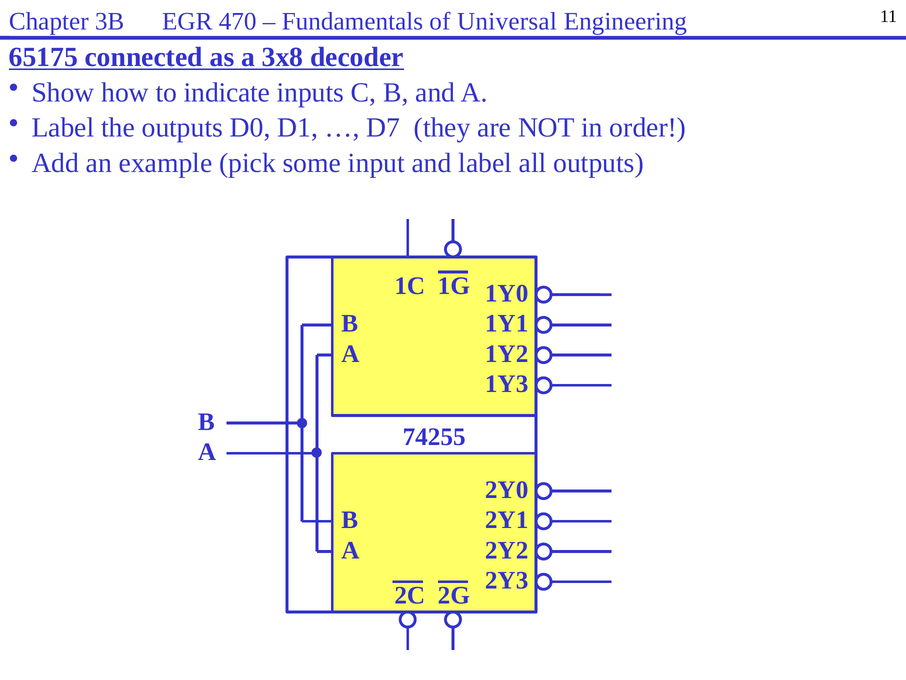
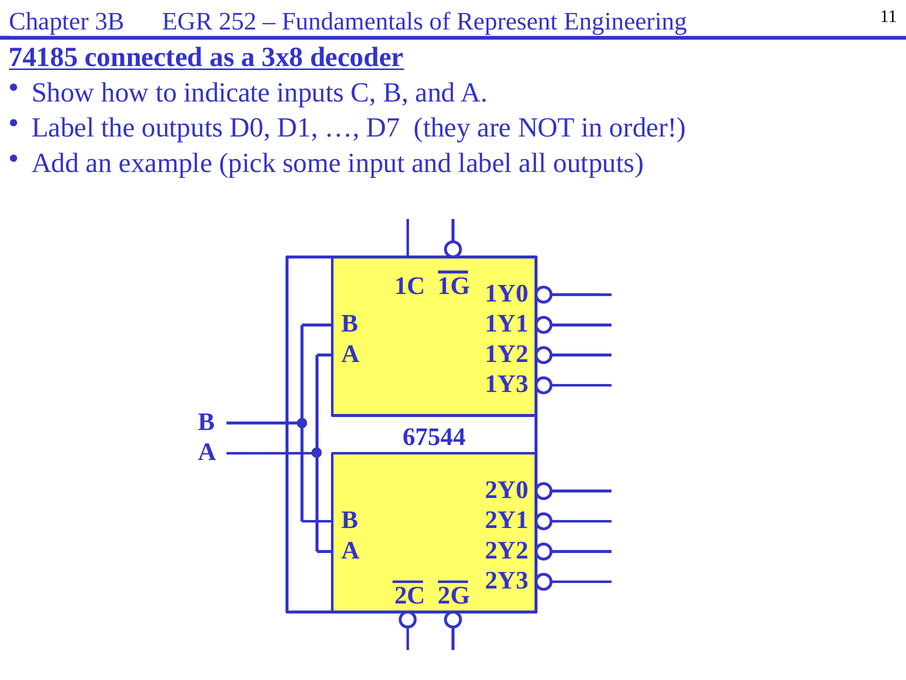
470: 470 -> 252 (238, 21)
Universal: Universal -> Represent (507, 21)
65175: 65175 -> 74185 (43, 57)
74255: 74255 -> 67544 (434, 437)
